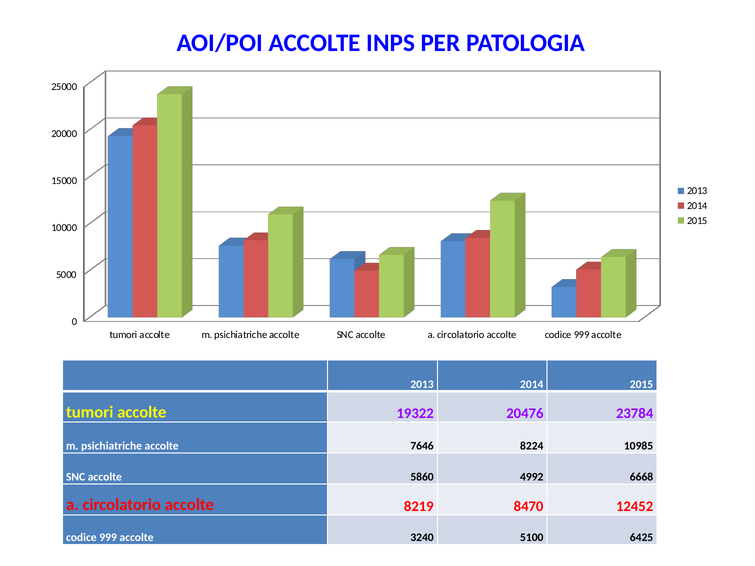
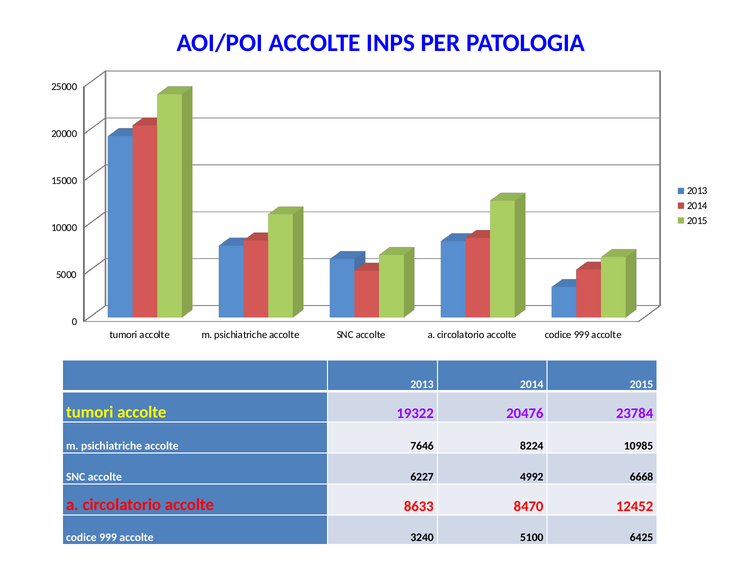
5860: 5860 -> 6227 (422, 477)
8219: 8219 -> 8633 (419, 506)
